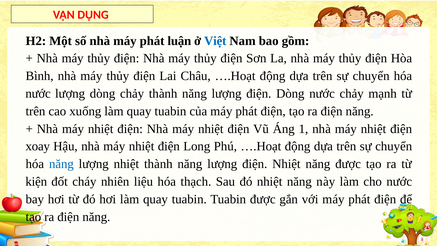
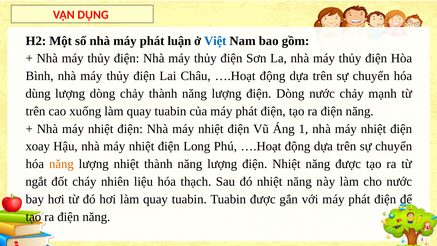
nước: nước -> dùng (38, 94)
năng colour: blue -> orange (61, 164)
kiện: kiện -> ngắt (36, 181)
